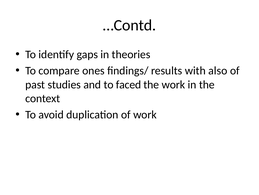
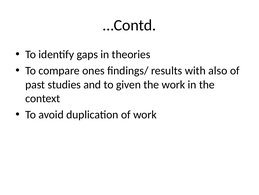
faced: faced -> given (128, 84)
